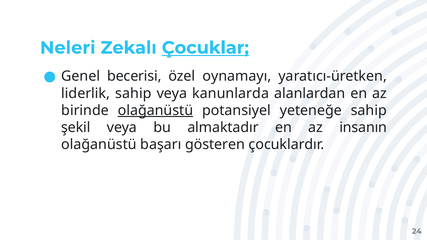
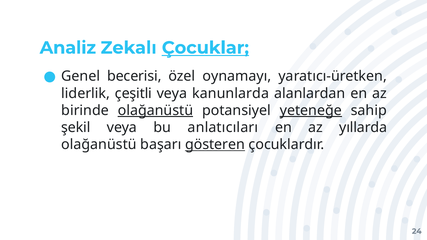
Neleri: Neleri -> Analiz (68, 48)
liderlik sahip: sahip -> çeşitli (133, 93)
yeteneğe underline: none -> present (311, 110)
almaktadır: almaktadır -> anlatıcıları (223, 128)
insanın: insanın -> yıllarda (363, 128)
gösteren underline: none -> present (215, 145)
